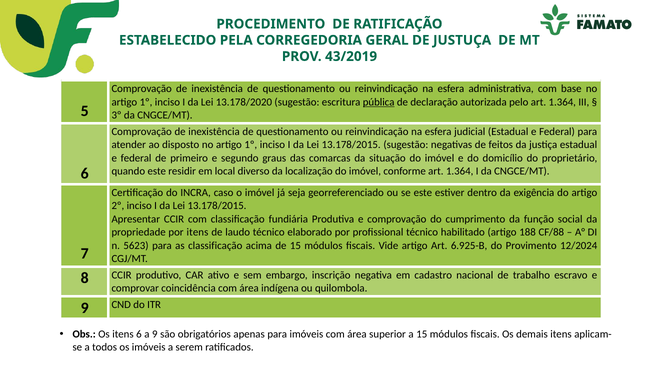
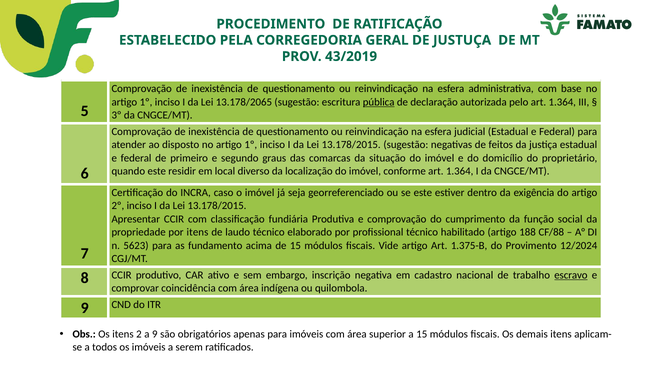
13.178/2020: 13.178/2020 -> 13.178/2065 (244, 102)
as classificação: classificação -> fundamento (215, 246)
6.925-B: 6.925-B -> 1.375-B (469, 246)
escravo underline: none -> present (571, 275)
itens 6: 6 -> 2 (139, 334)
